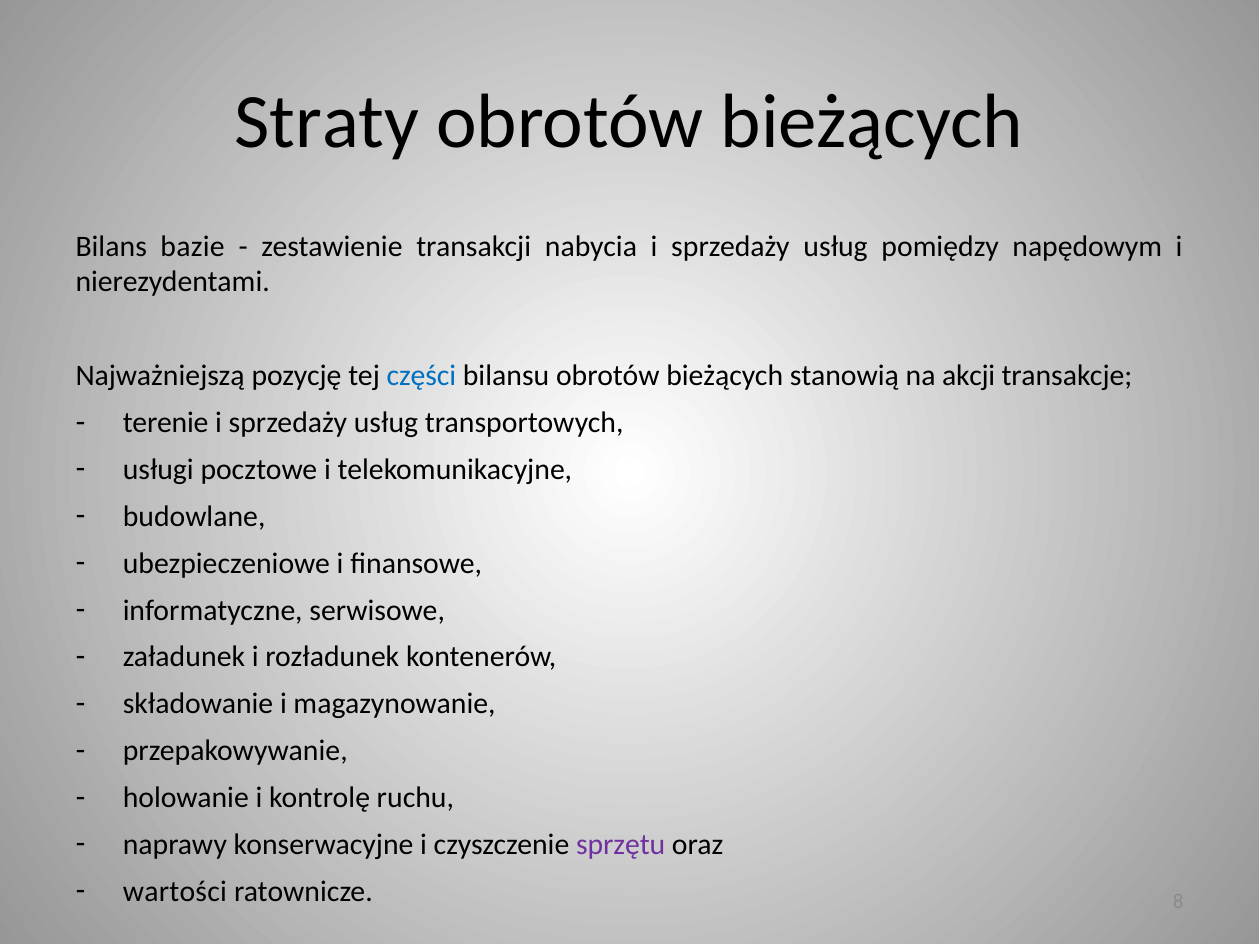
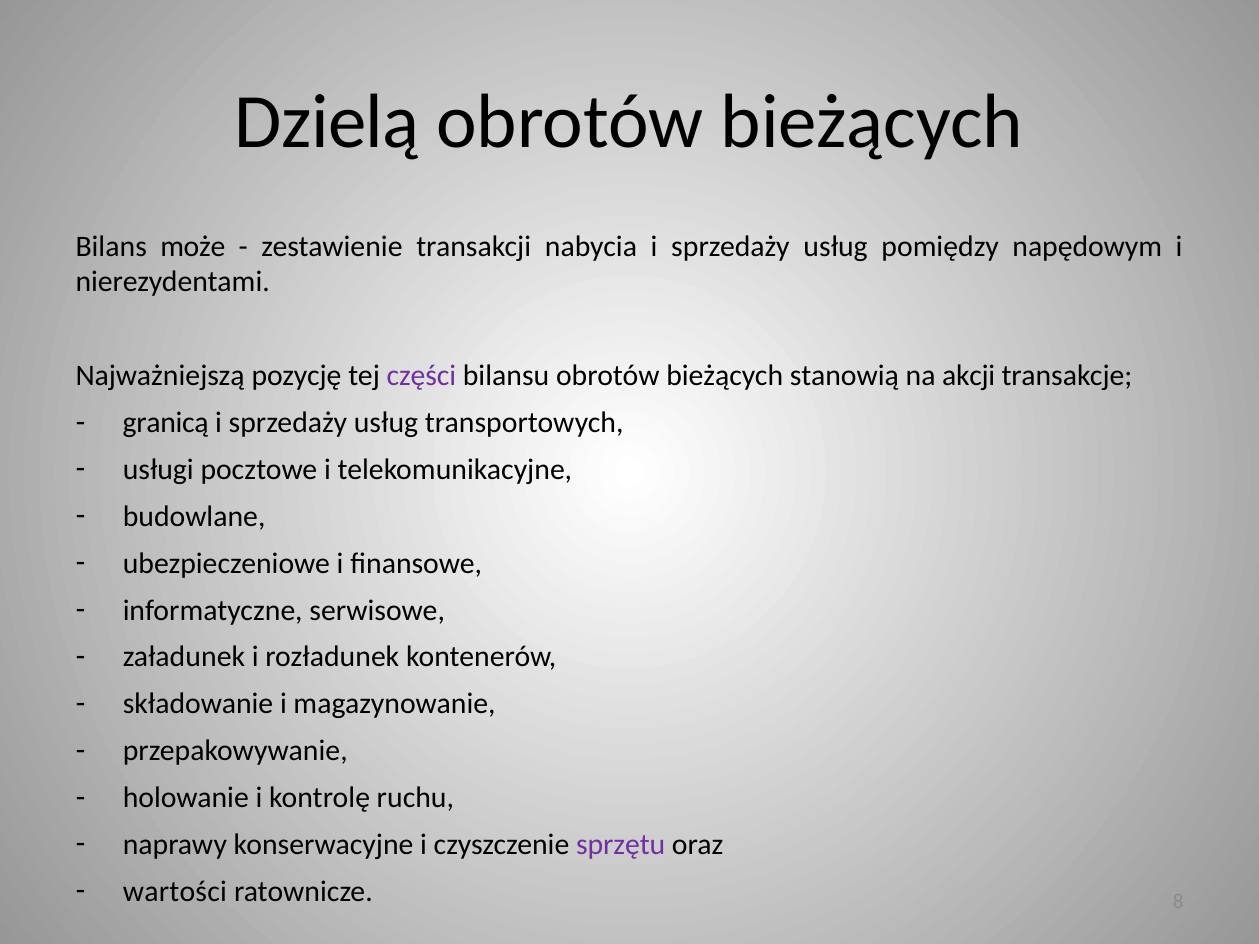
Straty: Straty -> Dzielą (327, 122)
bazie: bazie -> może (193, 247)
części colour: blue -> purple (421, 376)
terenie: terenie -> granicą (166, 423)
